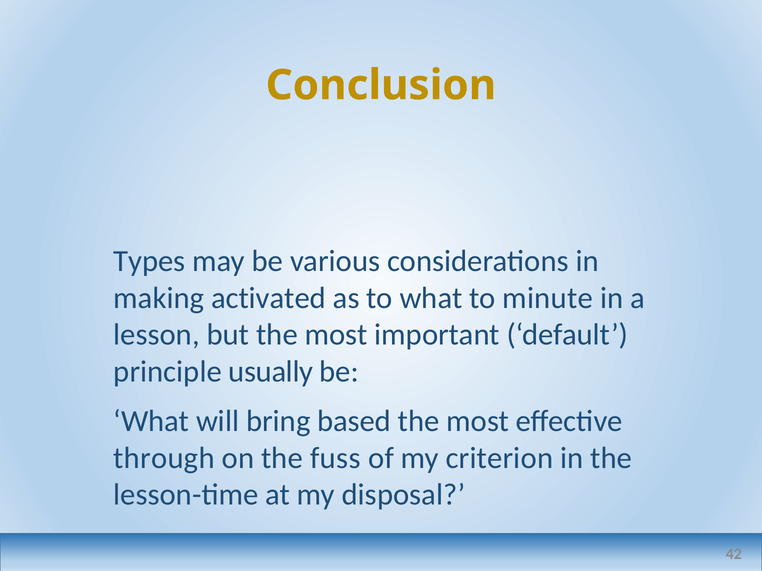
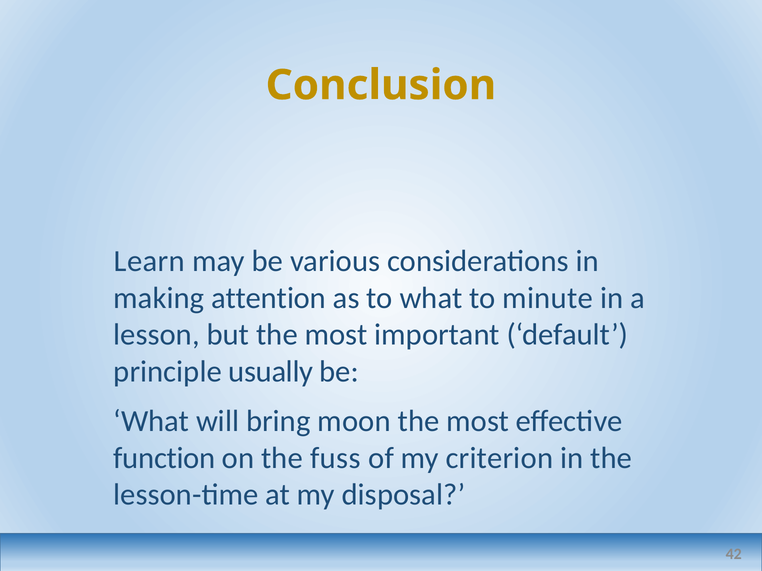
Types: Types -> Learn (149, 261)
activated: activated -> attention (269, 298)
based: based -> moon (354, 422)
through: through -> function (164, 458)
